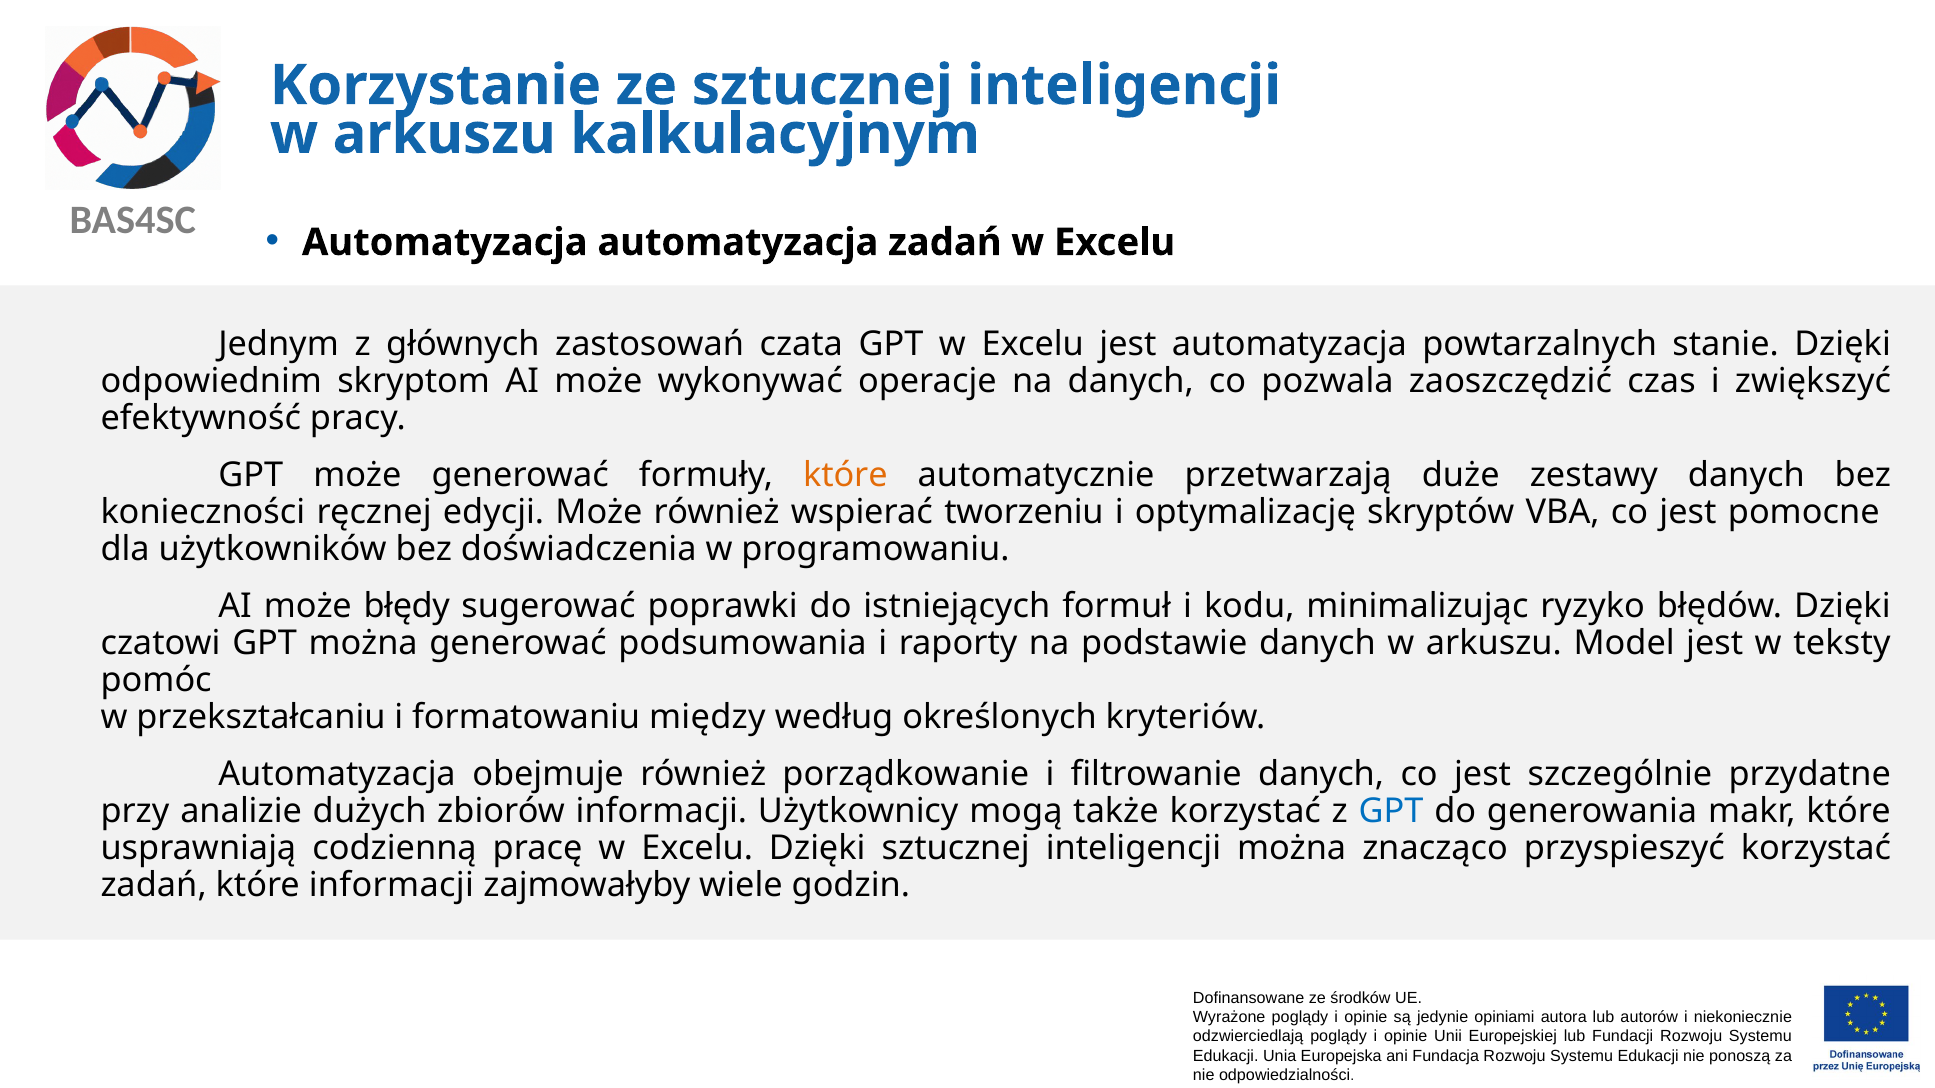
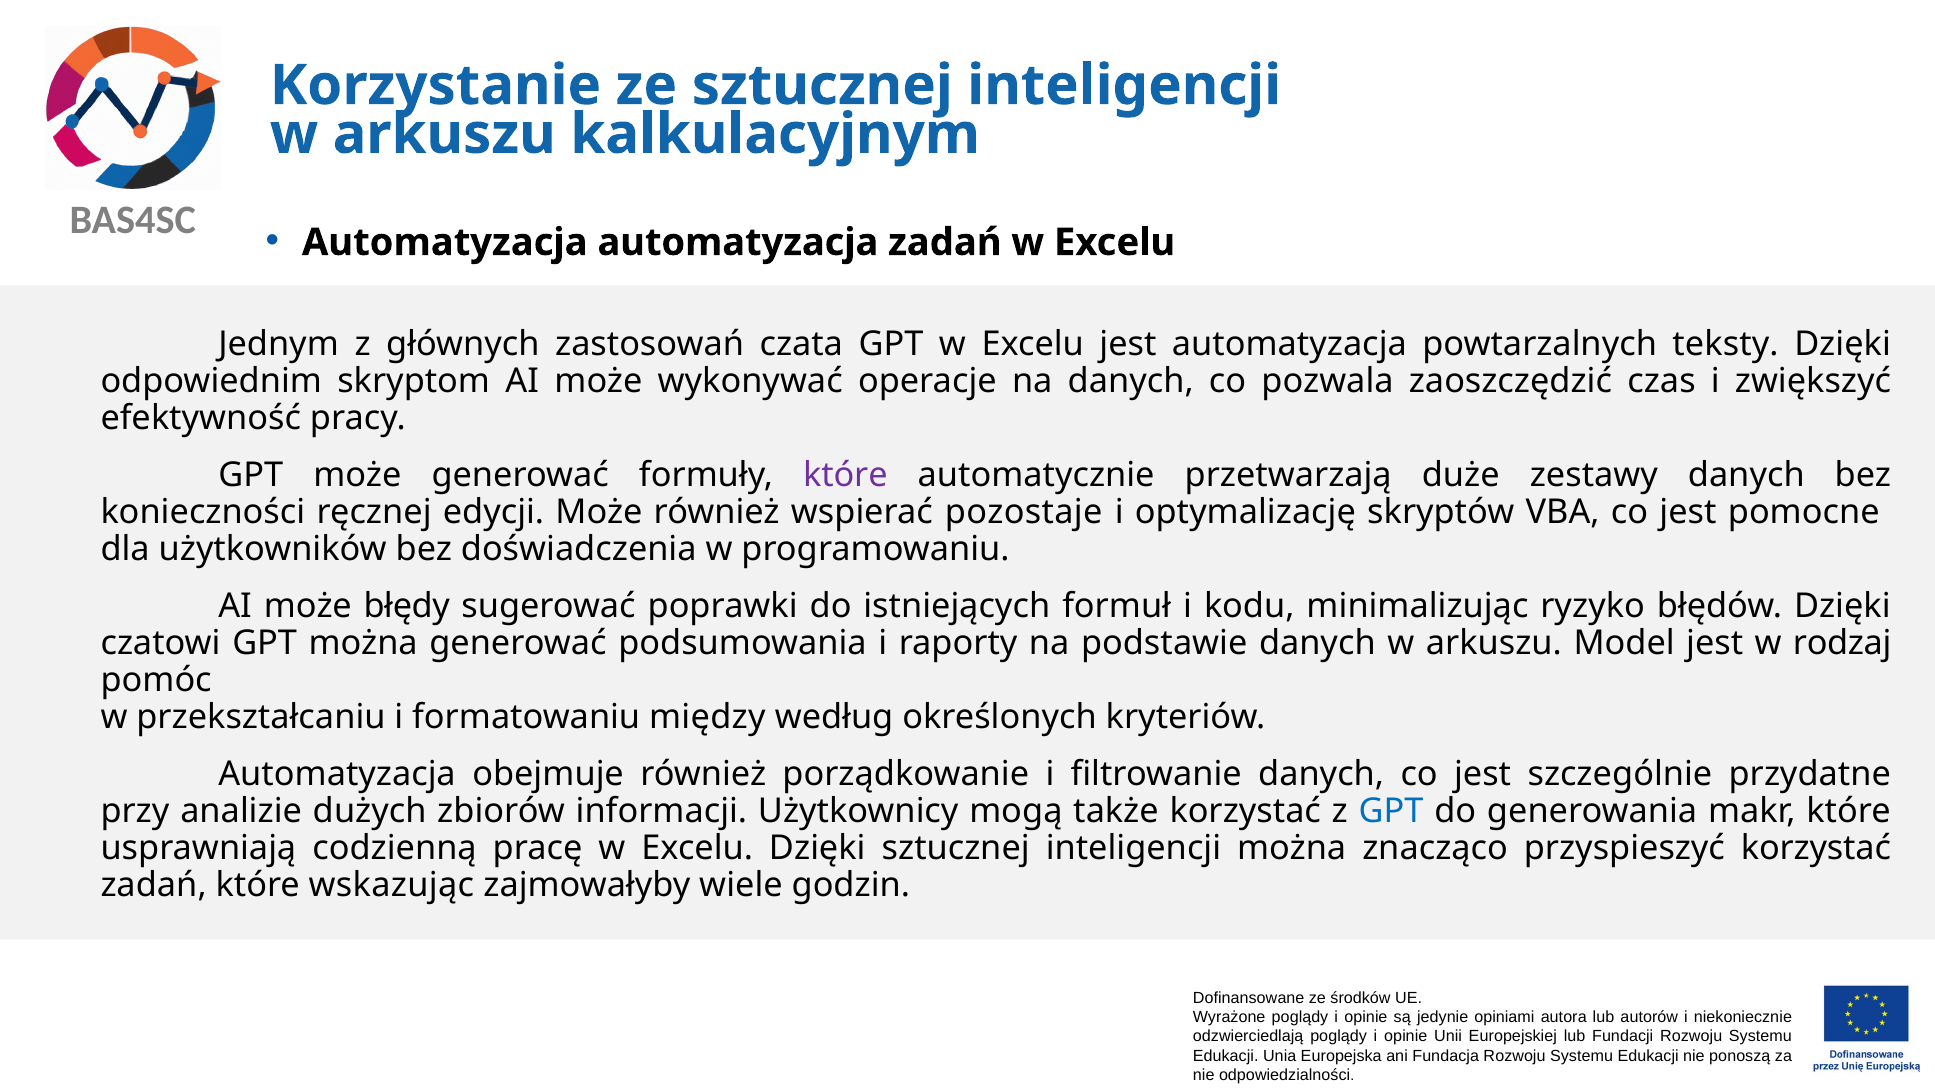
stanie: stanie -> teksty (1726, 345)
które colour: orange -> purple (845, 476)
tworzeniu: tworzeniu -> pozostaje (1024, 513)
teksty: teksty -> rodzaj (1842, 644)
które informacji: informacji -> wskazując (391, 886)
